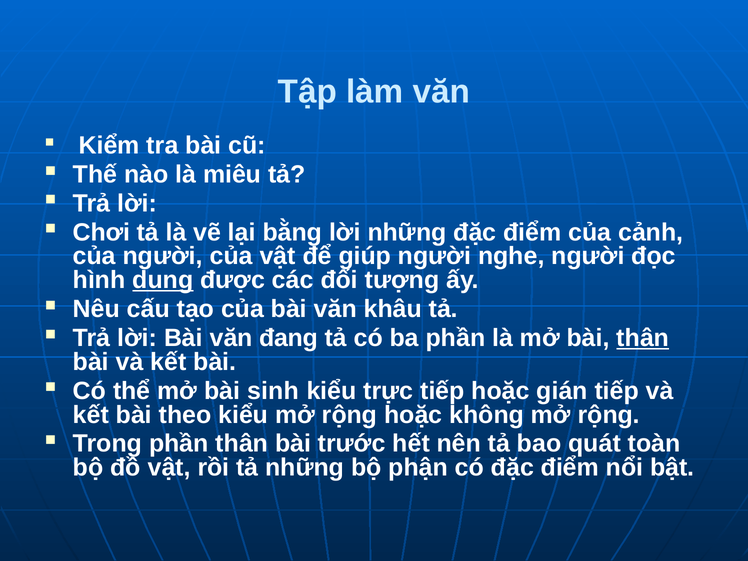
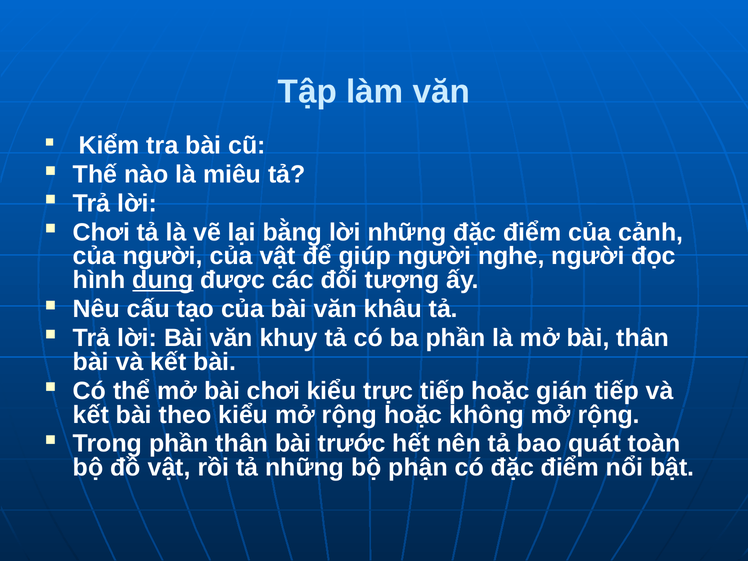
đang: đang -> khuy (289, 338)
thân underline: present -> none (643, 338)
bài sinh: sinh -> chơi (273, 391)
